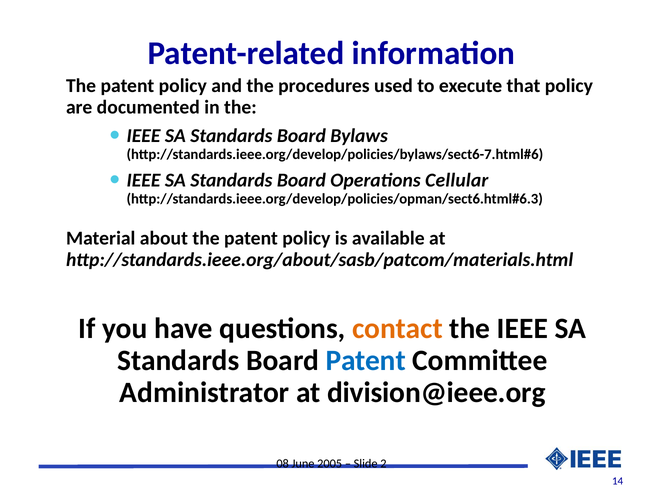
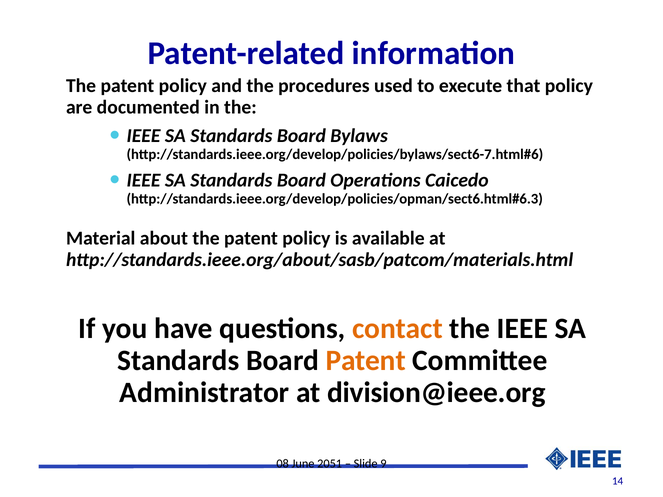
Cellular: Cellular -> Caicedo (457, 180)
Patent colour: blue -> orange (366, 361)
2005: 2005 -> 2051 (330, 464)
2: 2 -> 9 (383, 464)
